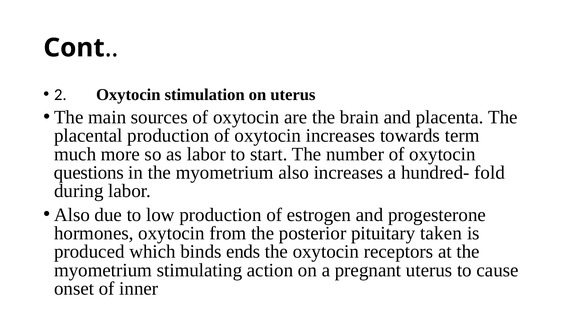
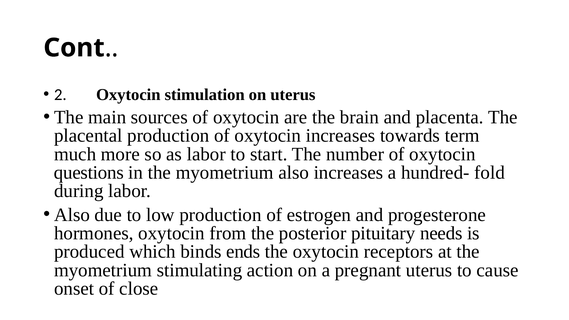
taken: taken -> needs (441, 233)
inner: inner -> close (139, 289)
